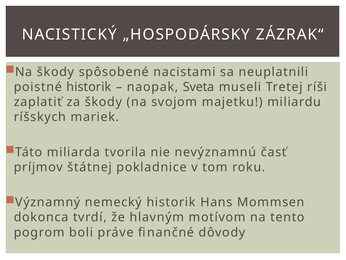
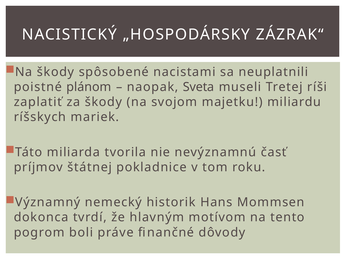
poistné historik: historik -> plánom (89, 87)
